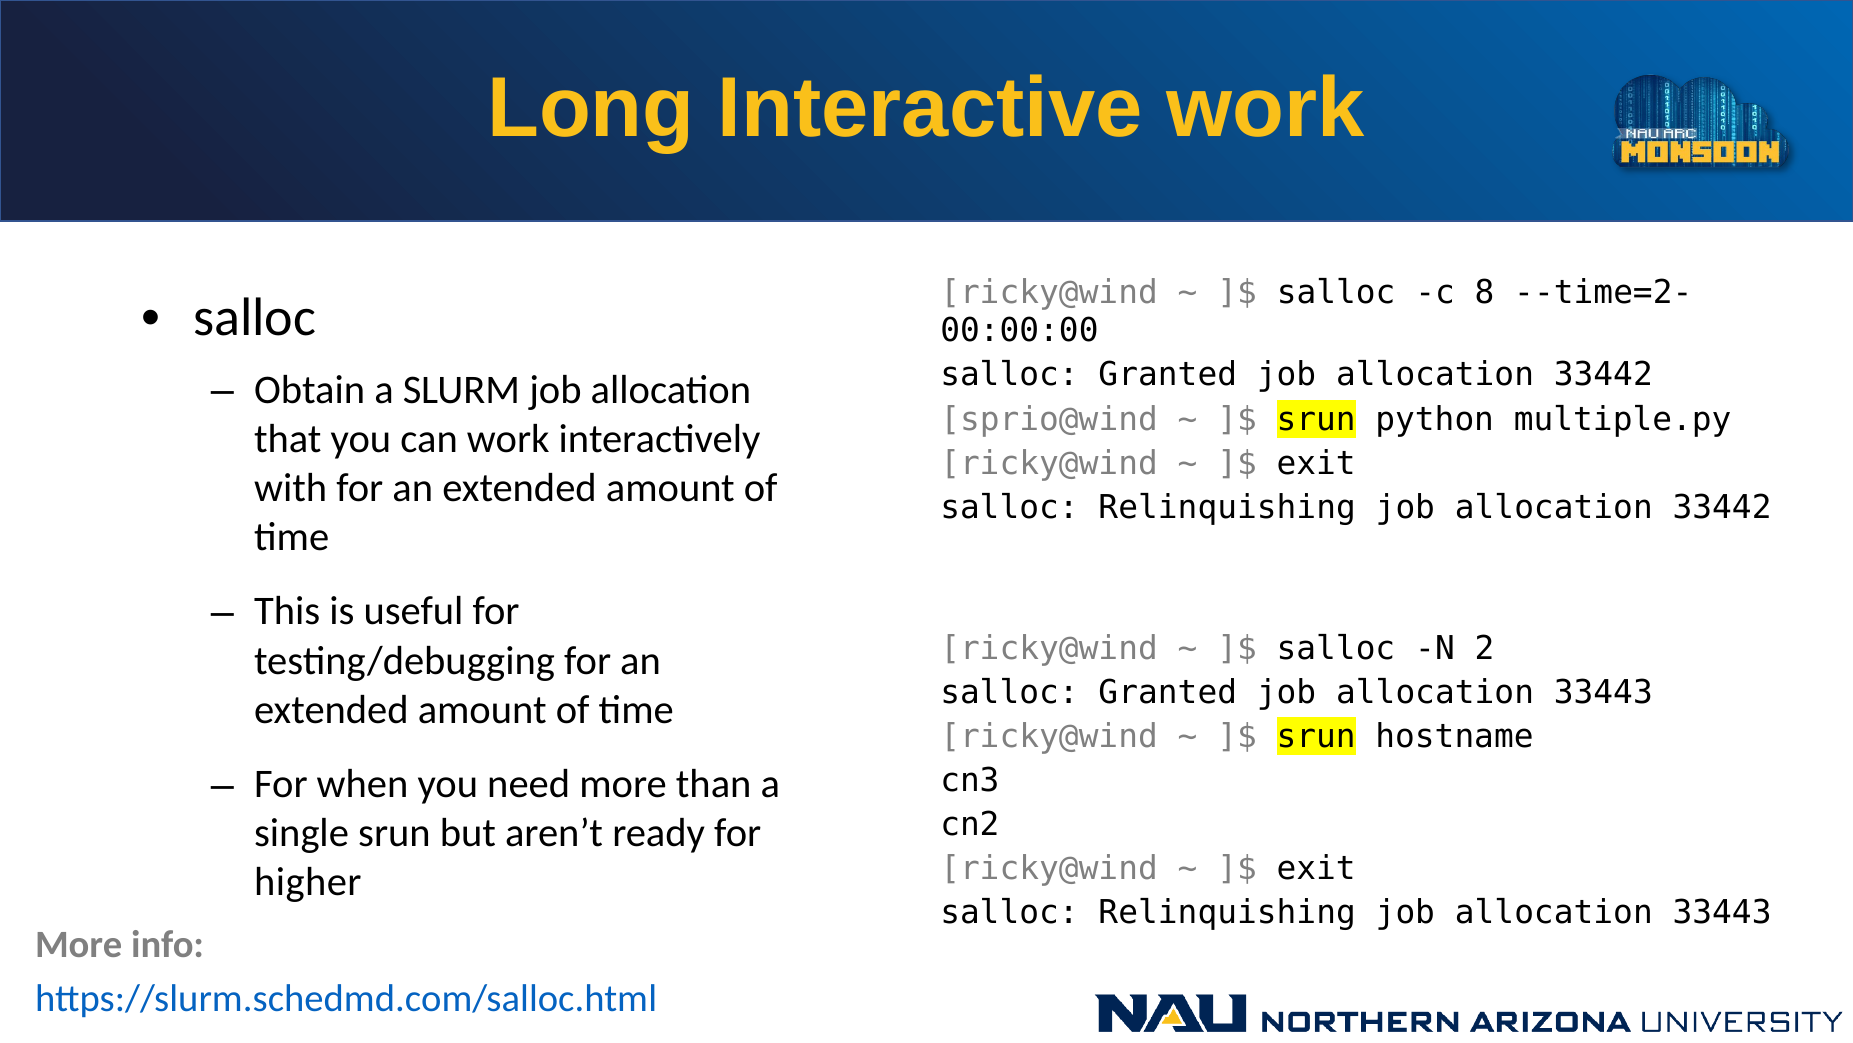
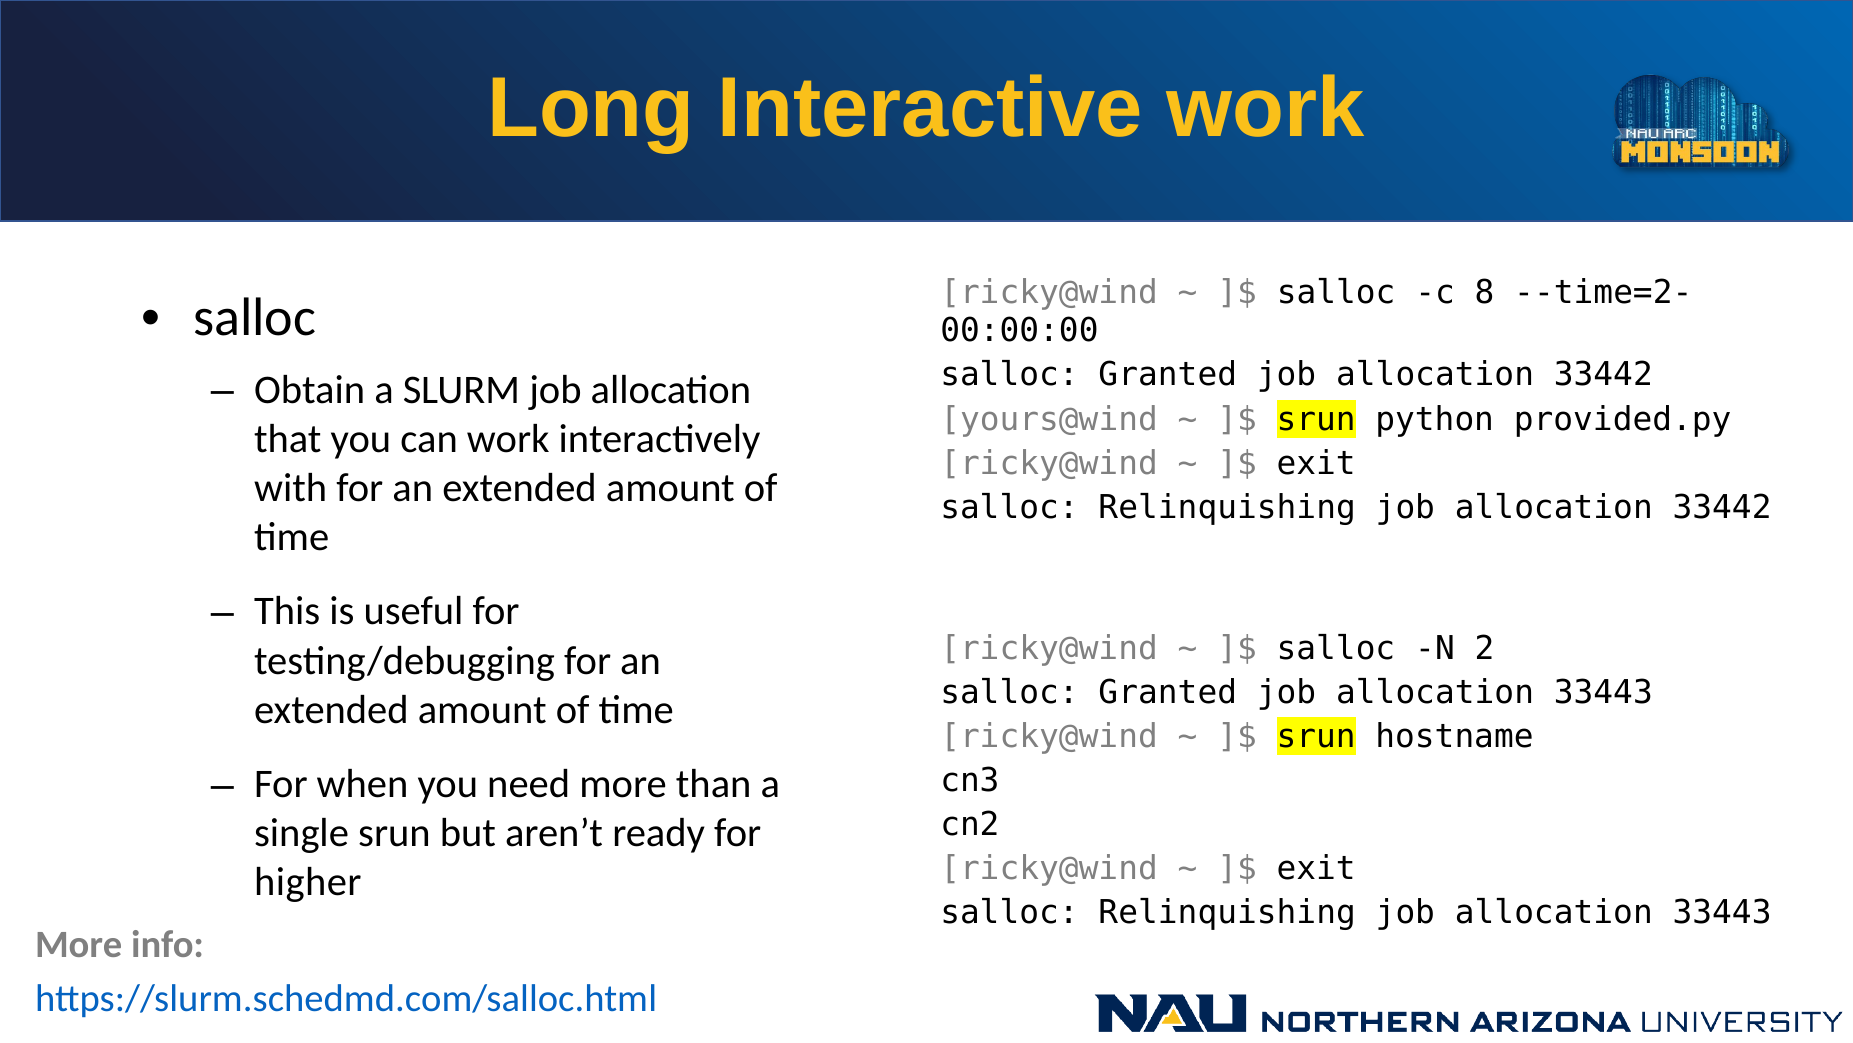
sprio@wind: sprio@wind -> yours@wind (1049, 419)
multiple.py: multiple.py -> provided.py (1623, 419)
